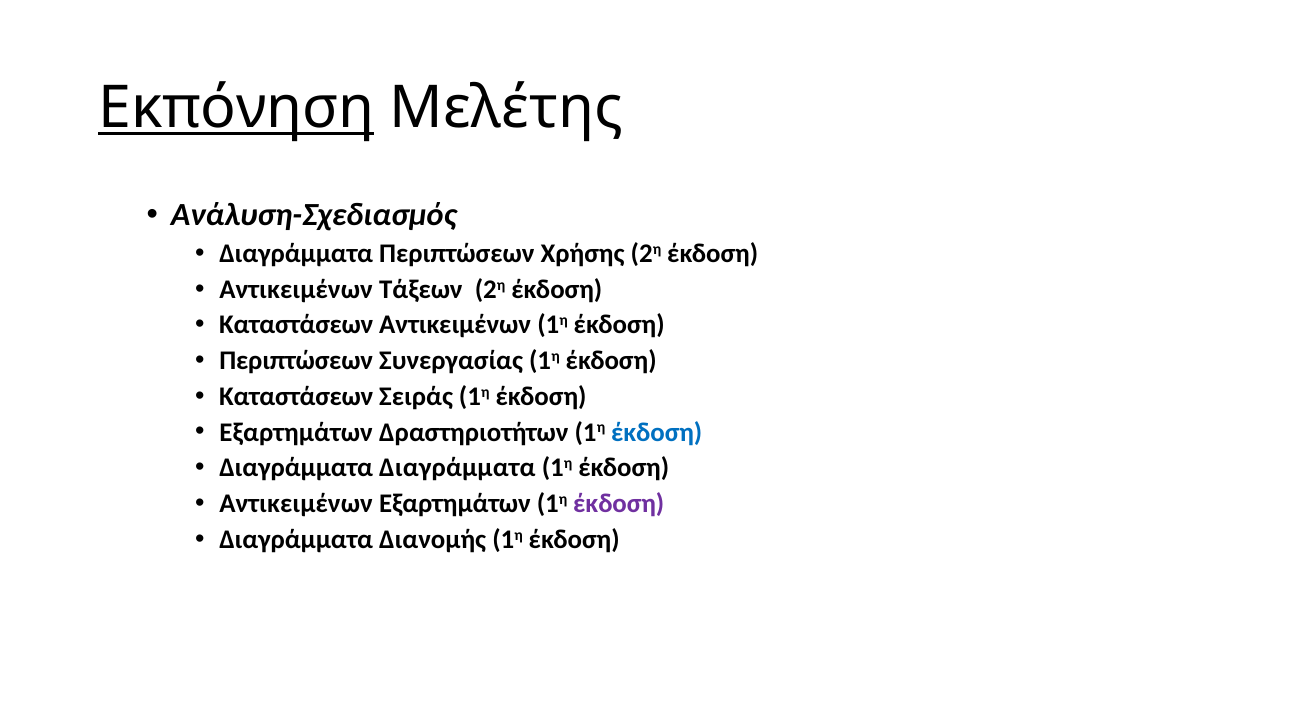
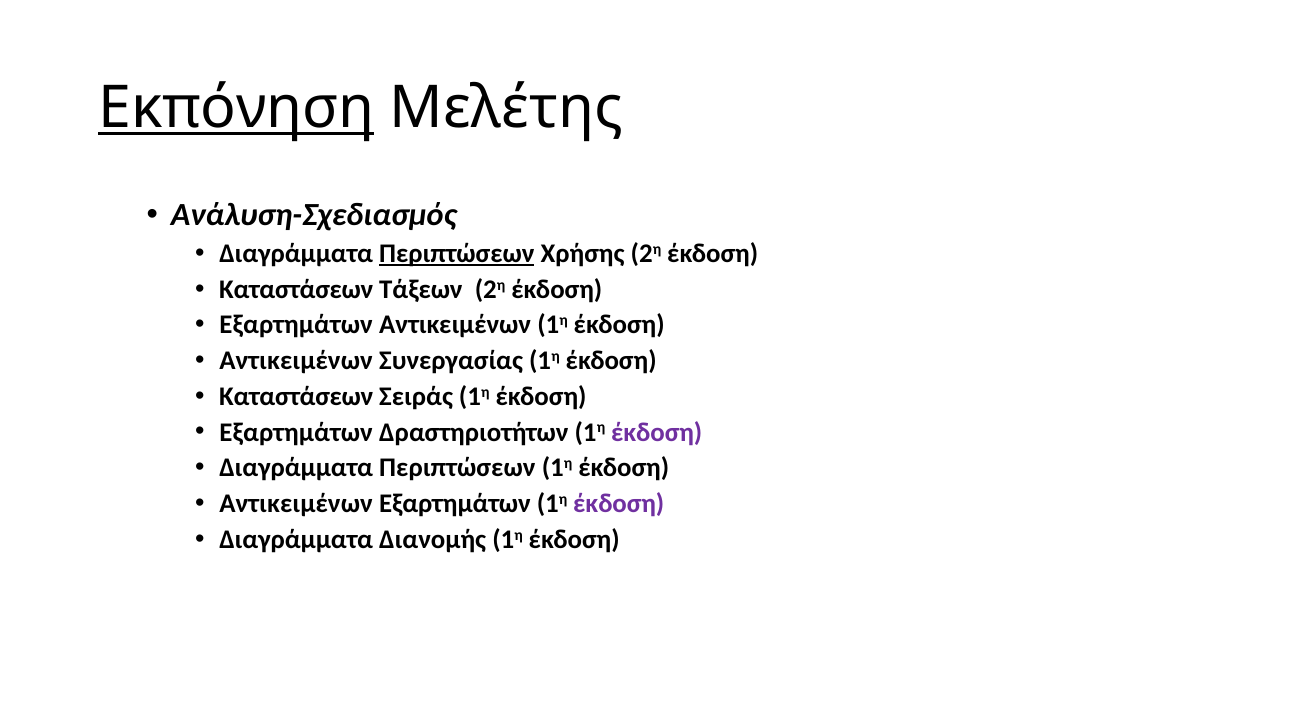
Περιπτώσεων underline: none -> present (457, 254)
Αντικειμένων: Αντικειμένων -> Καταστάσεων (296, 290)
Καταστάσεων: Καταστάσεων -> Εξαρτημάτων (296, 325)
Περιπτώσεων: Περιπτώσεων -> Αντικειμένων (296, 361)
έκδοση colour: blue -> purple (657, 433)
Διαγράμματα: Διαγράμματα -> Περιπτώσεων (457, 468)
